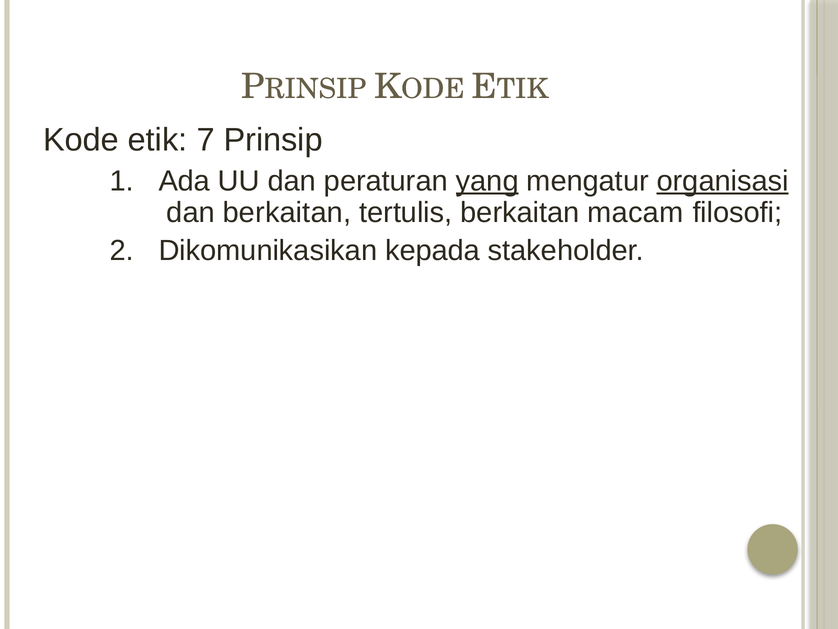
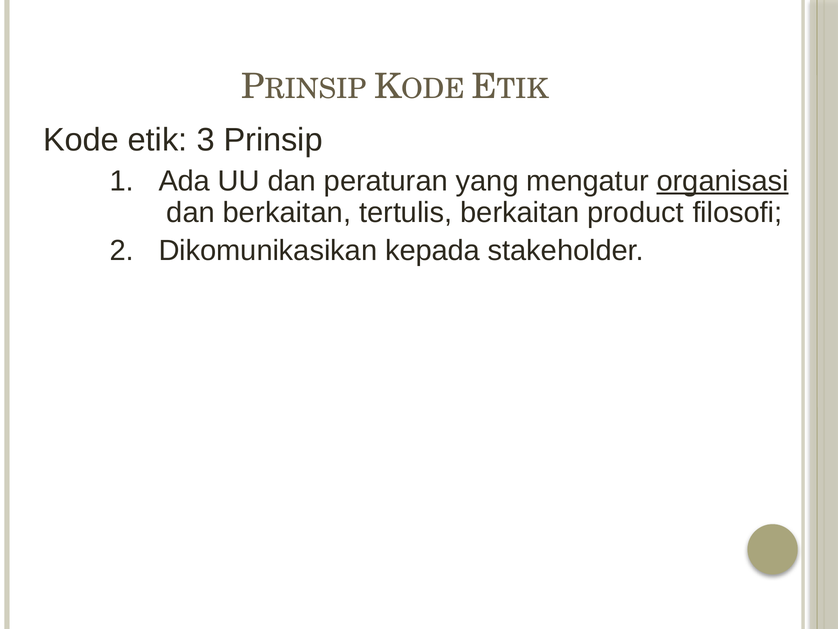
7: 7 -> 3 (206, 140)
yang underline: present -> none (487, 181)
macam: macam -> product (636, 212)
